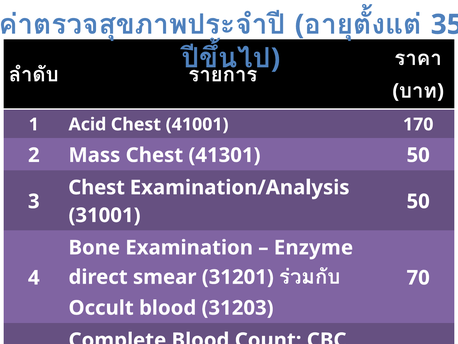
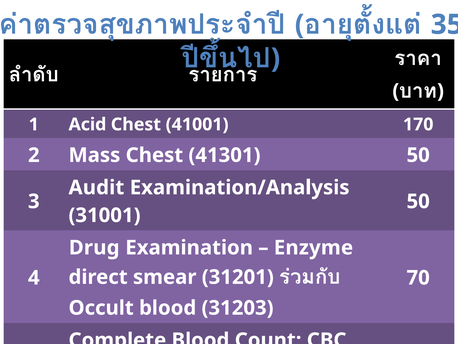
Chest: Chest -> Audit (96, 187)
Bone: Bone -> Drug (94, 247)
